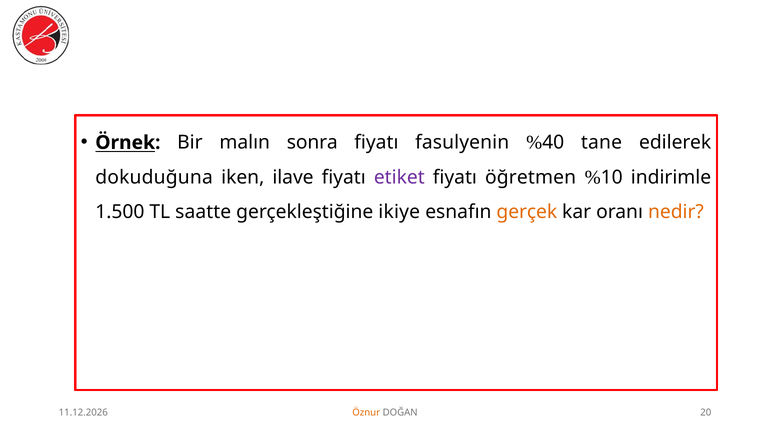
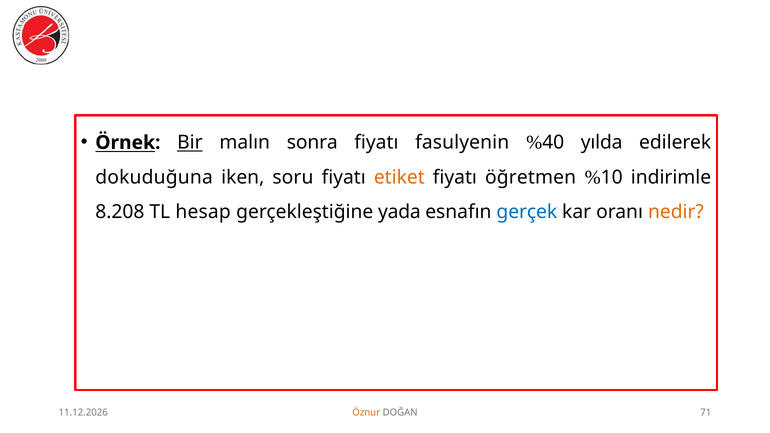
Bir underline: none -> present (190, 143)
tane: tane -> yılda (602, 143)
ilave: ilave -> soru (293, 177)
etiket colour: purple -> orange (399, 177)
1.500: 1.500 -> 8.208 (120, 212)
saatte: saatte -> hesap (203, 212)
ikiye: ikiye -> yada (399, 212)
gerçek colour: orange -> blue (527, 212)
20: 20 -> 71 (706, 413)
